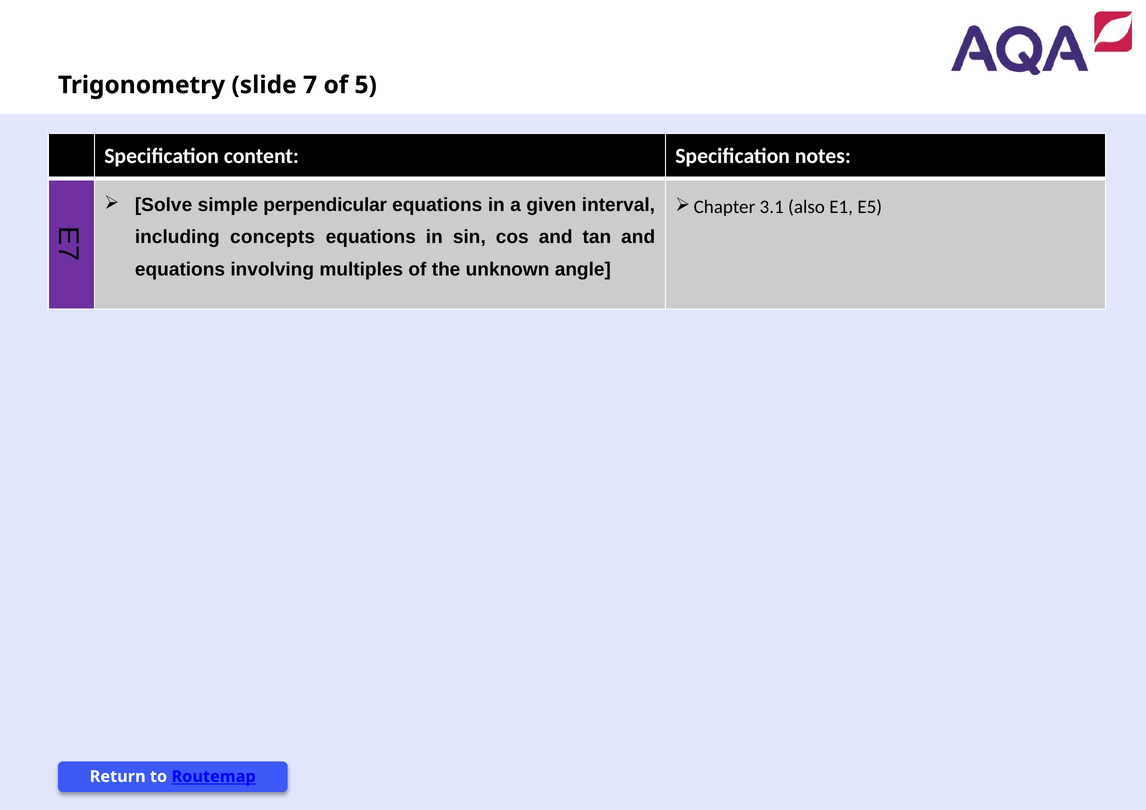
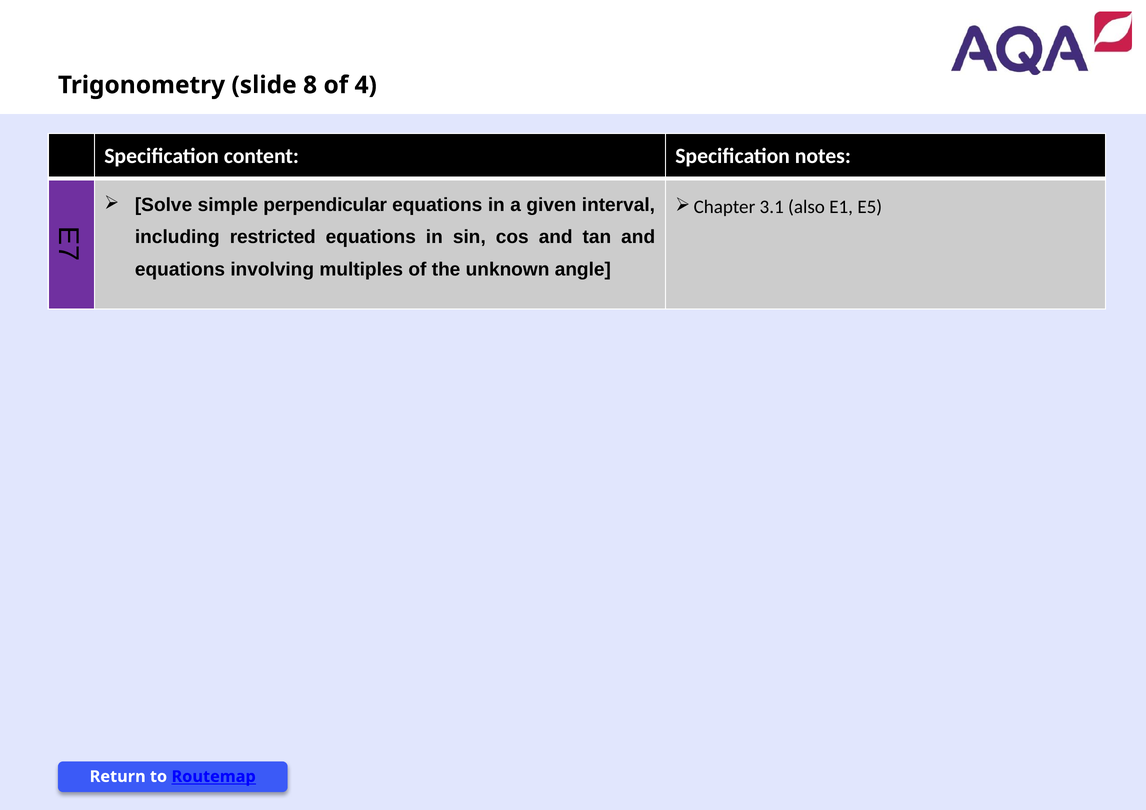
slide 7: 7 -> 8 (310, 85)
5: 5 -> 4 (366, 85)
concepts: concepts -> restricted (273, 237)
